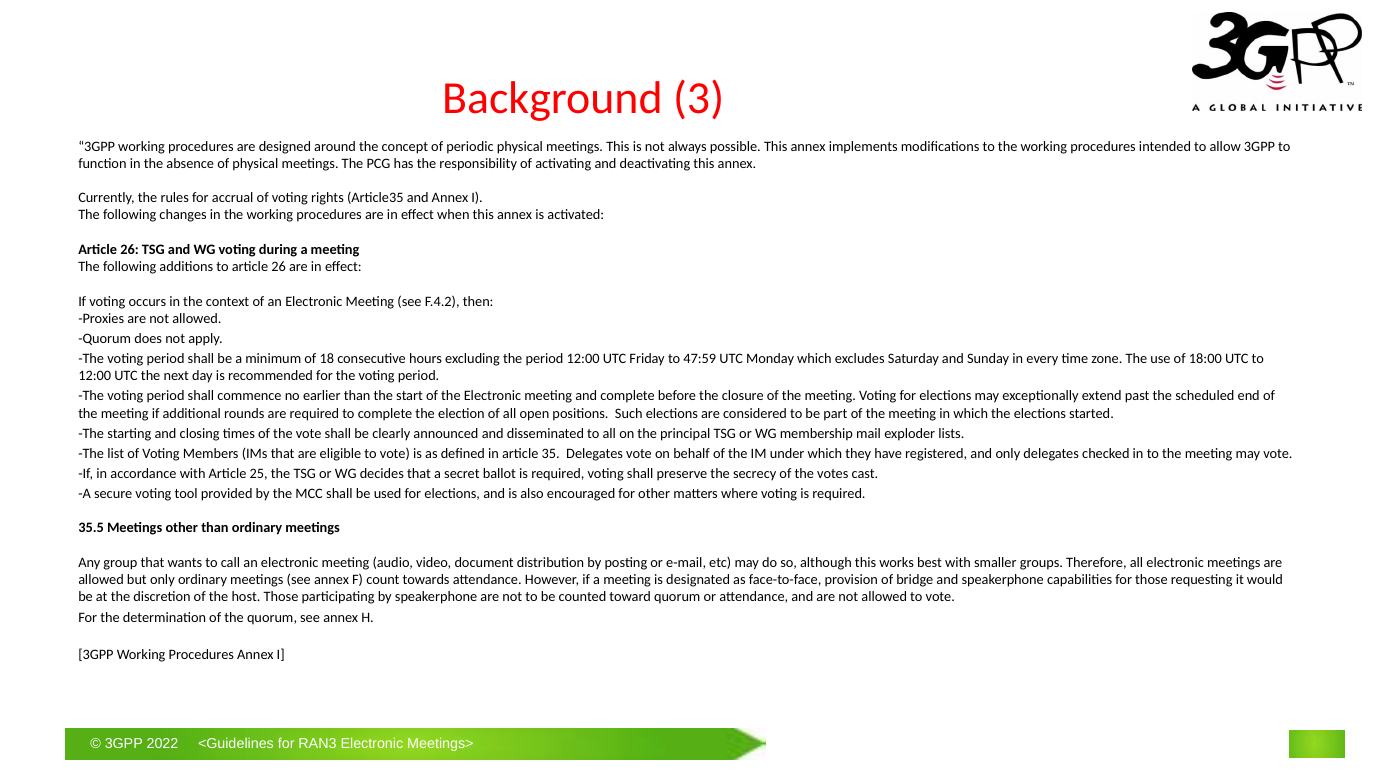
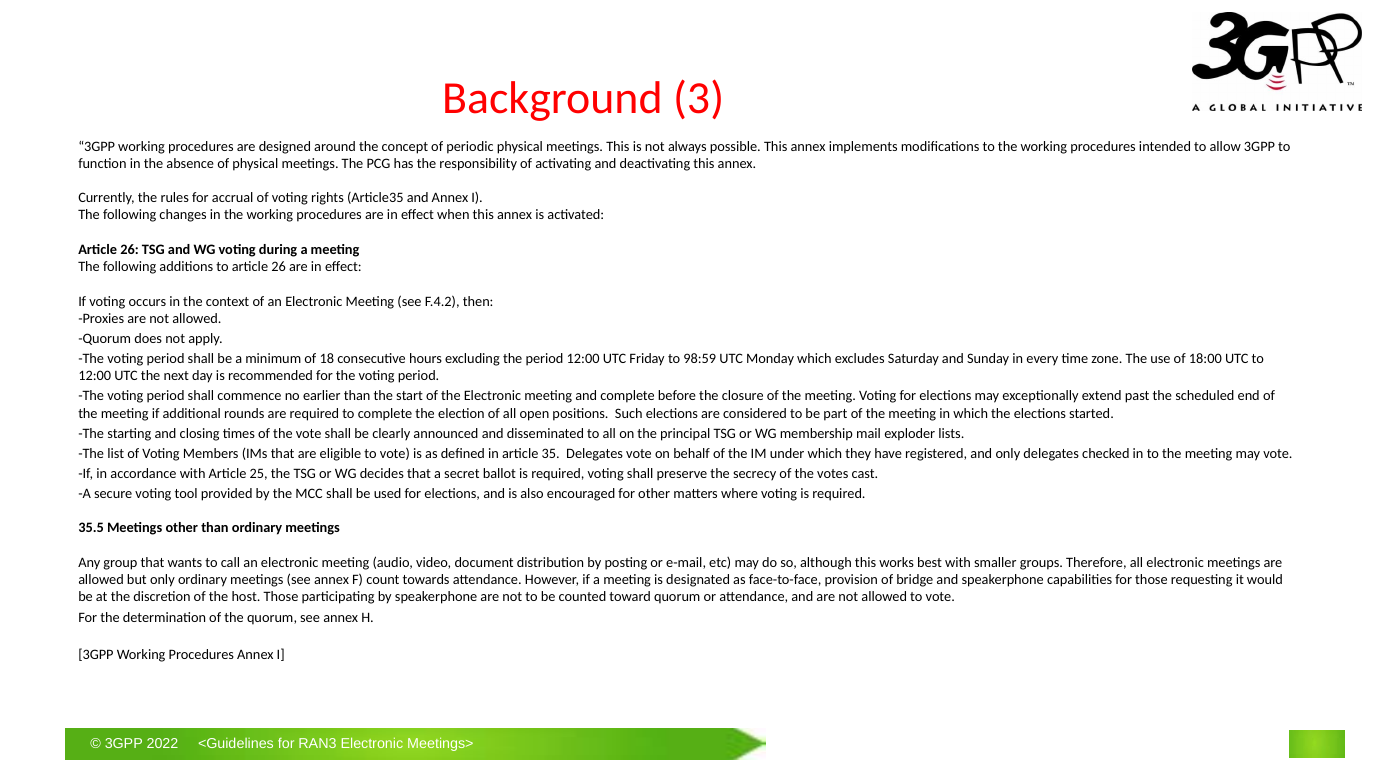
47:59: 47:59 -> 98:59 (700, 359)
